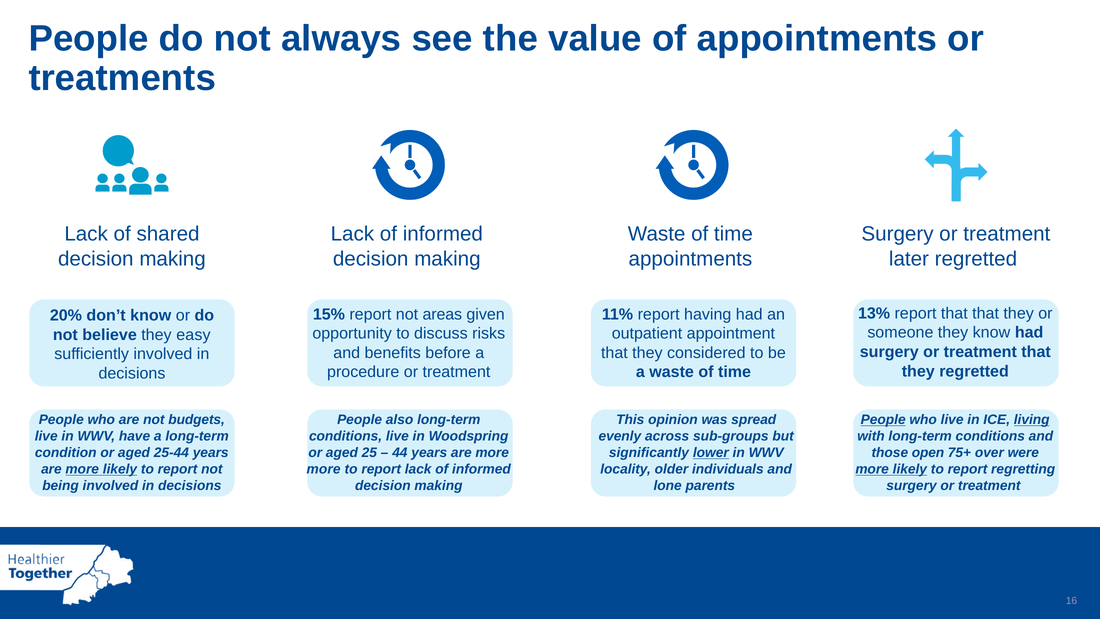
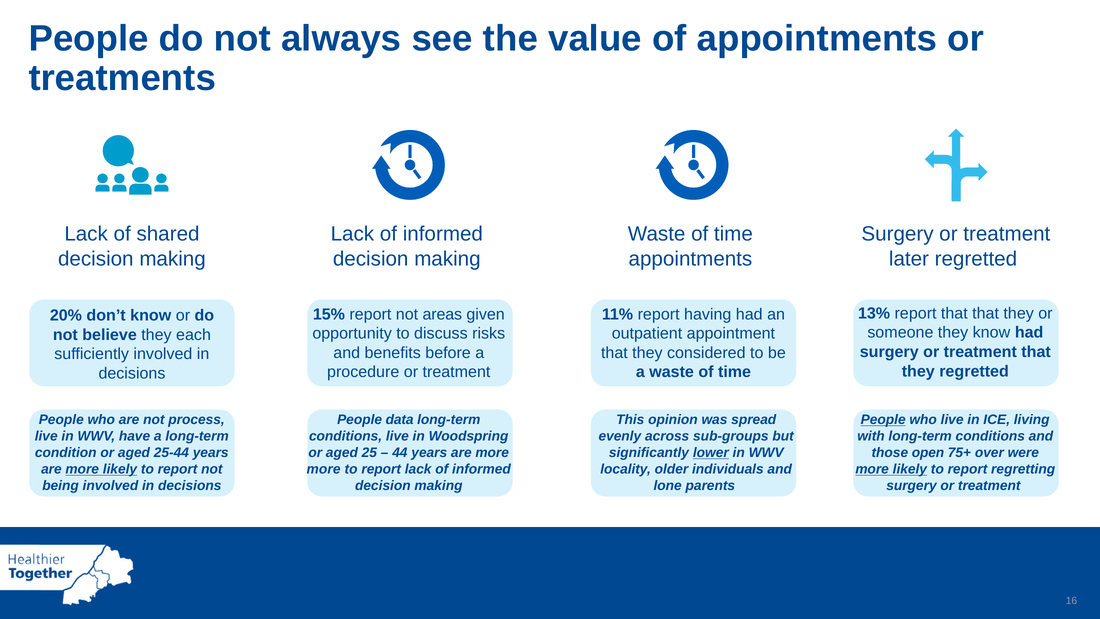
easy: easy -> each (194, 335)
budgets: budgets -> process (197, 420)
also: also -> data (400, 420)
living underline: present -> none (1032, 420)
